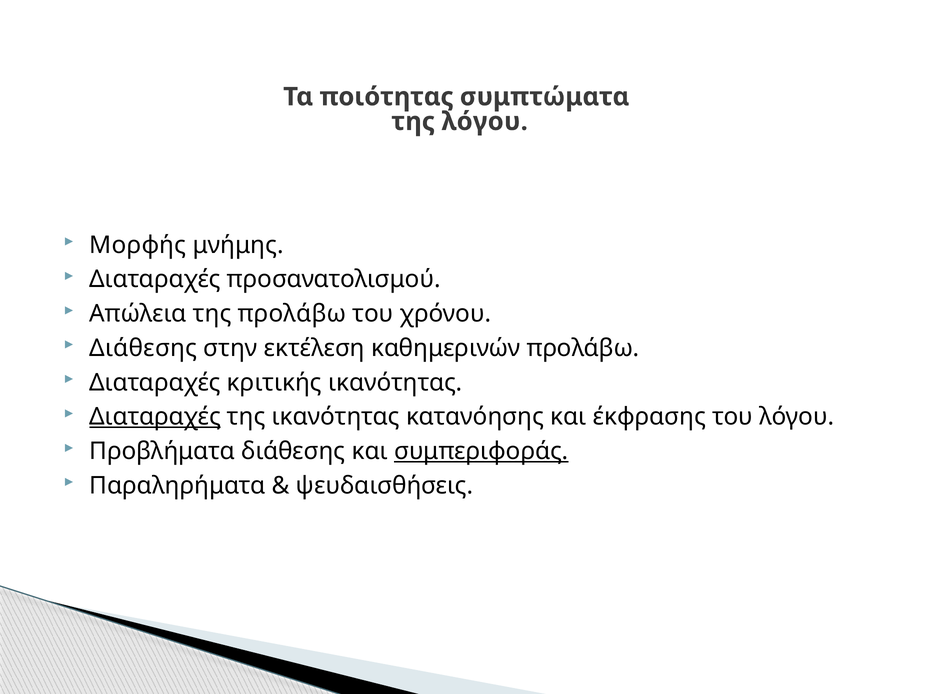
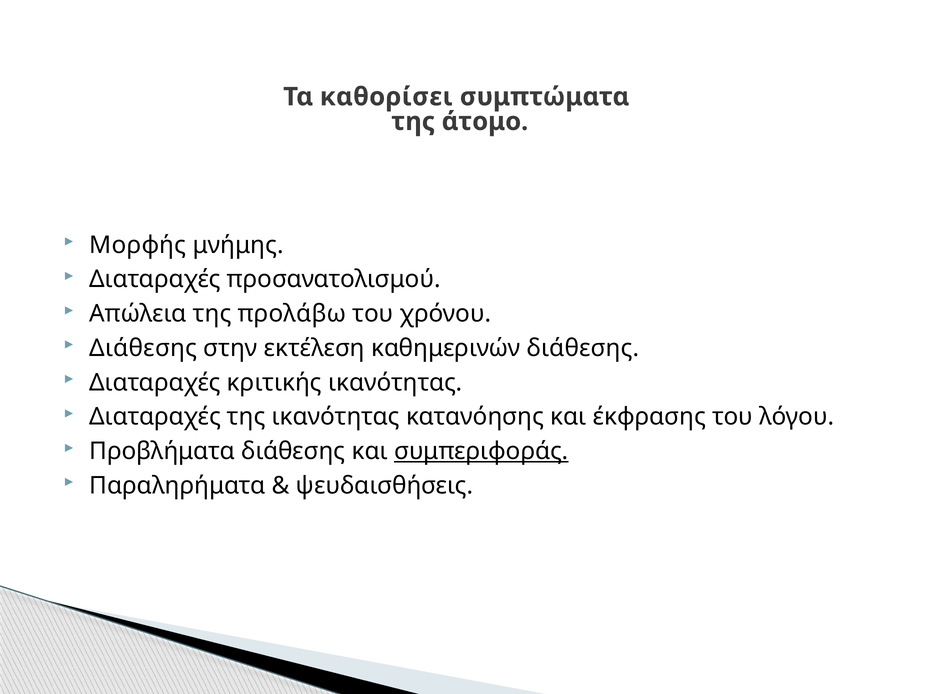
ποιότητας: ποιότητας -> καθορίσει (386, 97)
της λόγου: λόγου -> άτομο (485, 121)
καθημερινών προλάβω: προλάβω -> διάθεσης (583, 348)
Διαταραχές underline: present -> none (155, 417)
